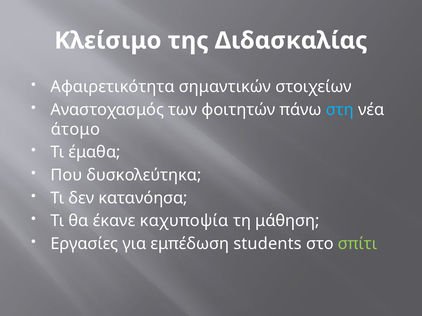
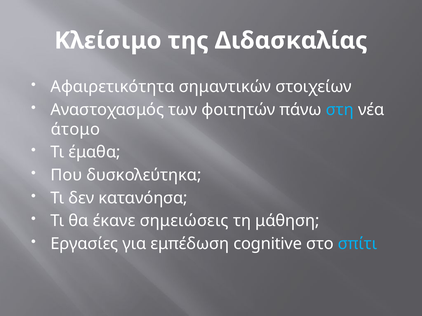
καχυποψία: καχυποψία -> σημειώσεις (184, 221)
students: students -> cognitive (268, 244)
σπίτι colour: light green -> light blue (358, 244)
